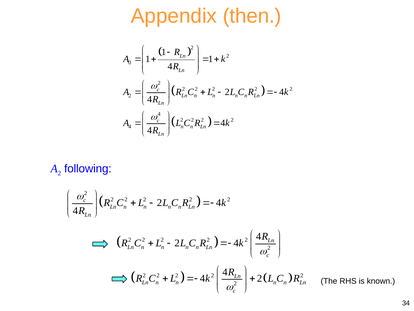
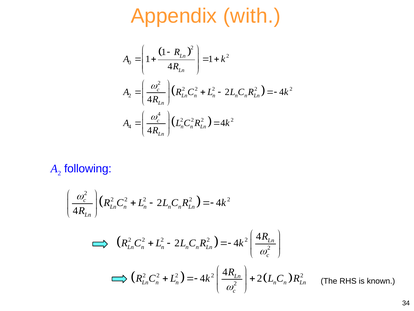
then: then -> with (252, 16)
